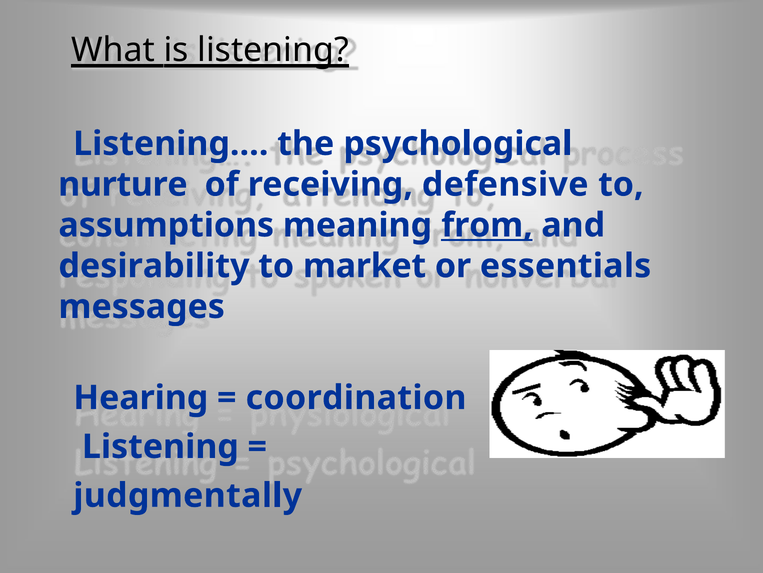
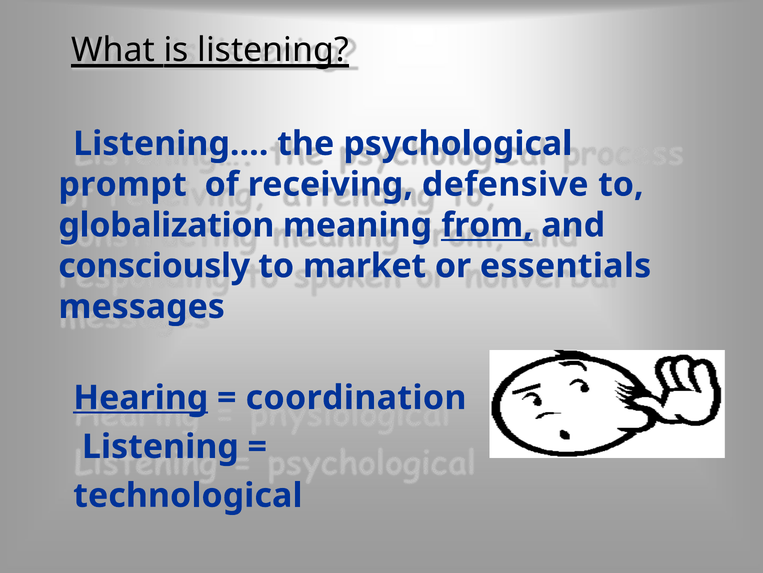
nurture: nurture -> prompt (123, 184)
assumptions: assumptions -> globalization (166, 225)
desirability: desirability -> consciously (154, 266)
Hearing underline: none -> present (141, 397)
judgmentally: judgmentally -> technological (188, 495)
